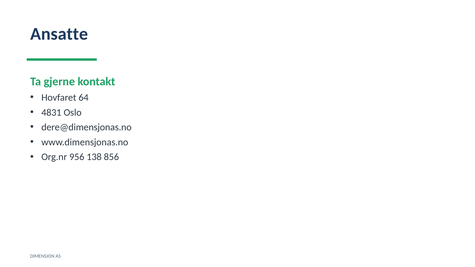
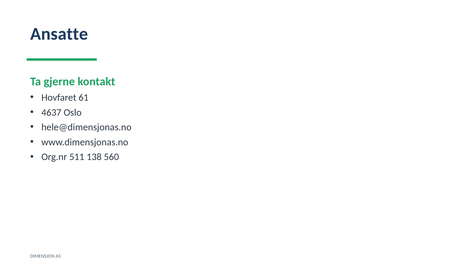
64: 64 -> 61 (84, 98)
4831: 4831 -> 4637 (51, 113)
dere@dimensjonas.no: dere@dimensjonas.no -> hele@dimensjonas.no (86, 127)
956: 956 -> 511 (77, 157)
856: 856 -> 560 (111, 157)
